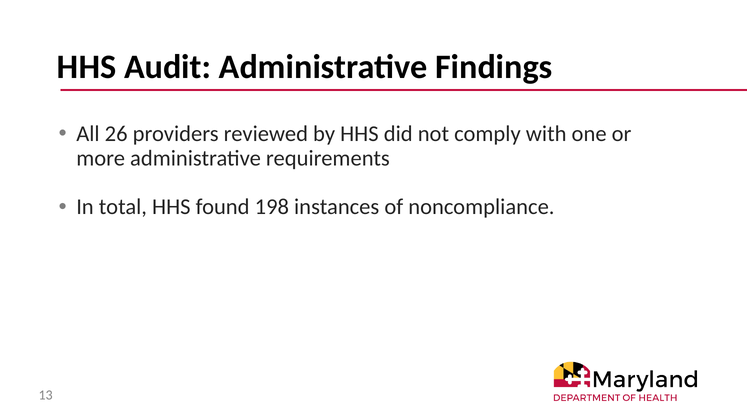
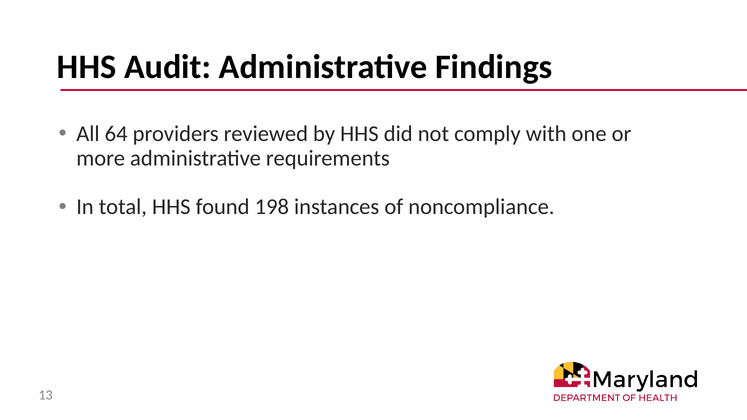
26: 26 -> 64 (116, 134)
